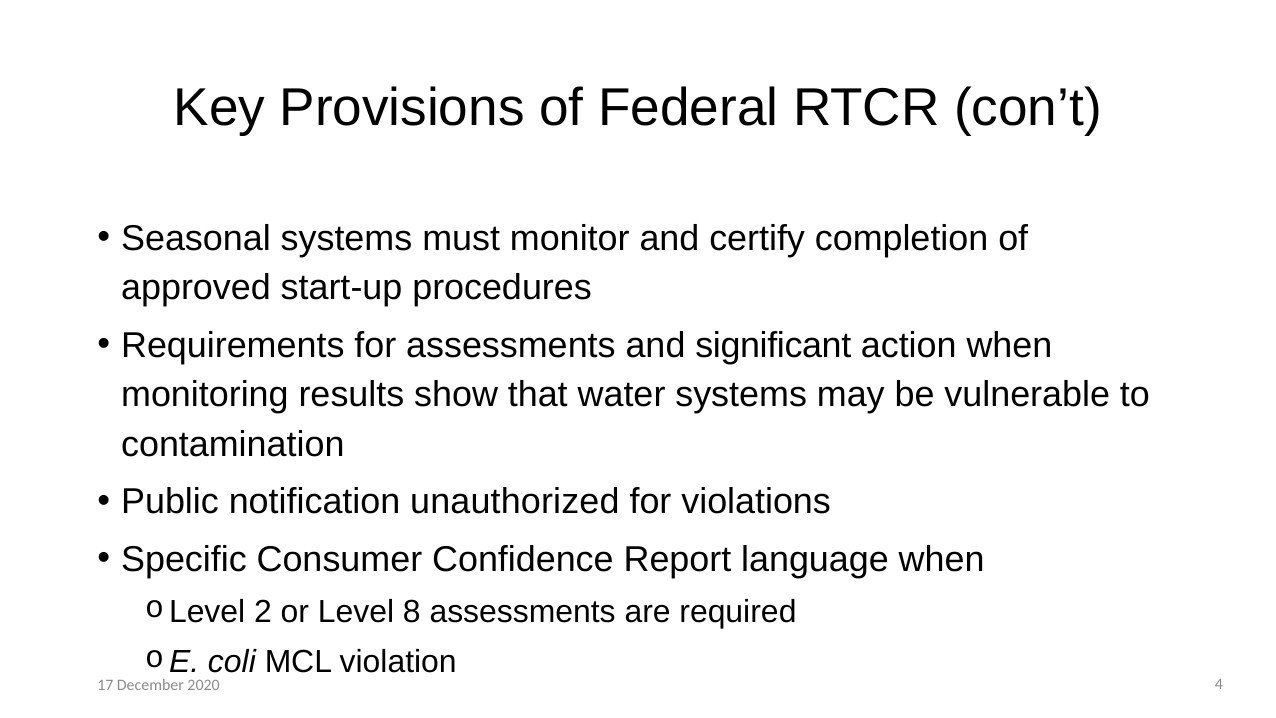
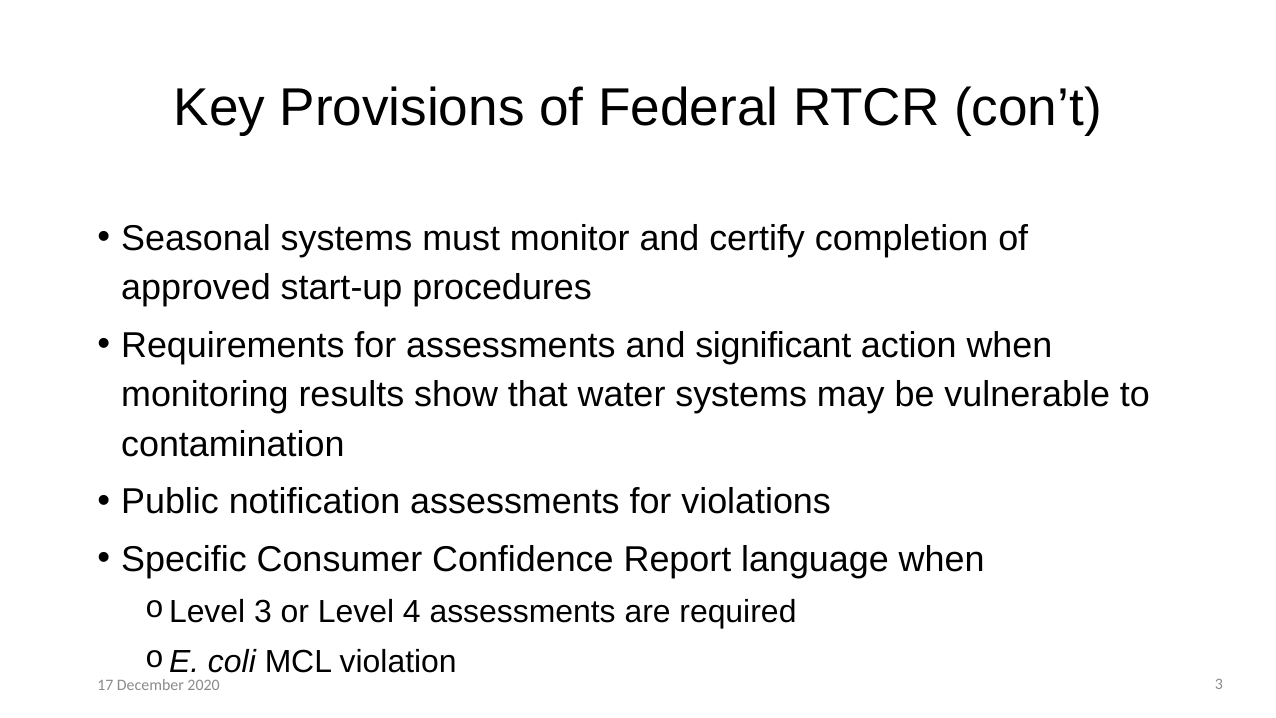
notification unauthorized: unauthorized -> assessments (515, 502)
2: 2 -> 3 (263, 612)
8: 8 -> 4 (412, 612)
2020 4: 4 -> 3 (1219, 684)
